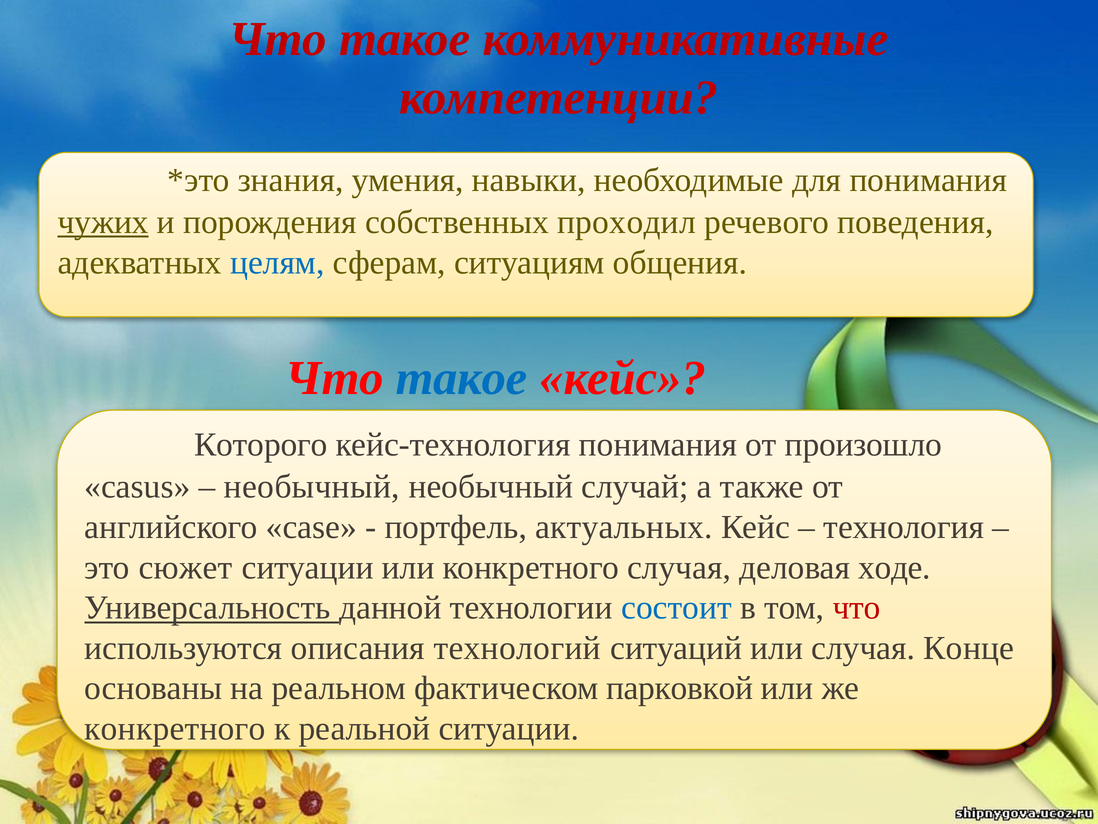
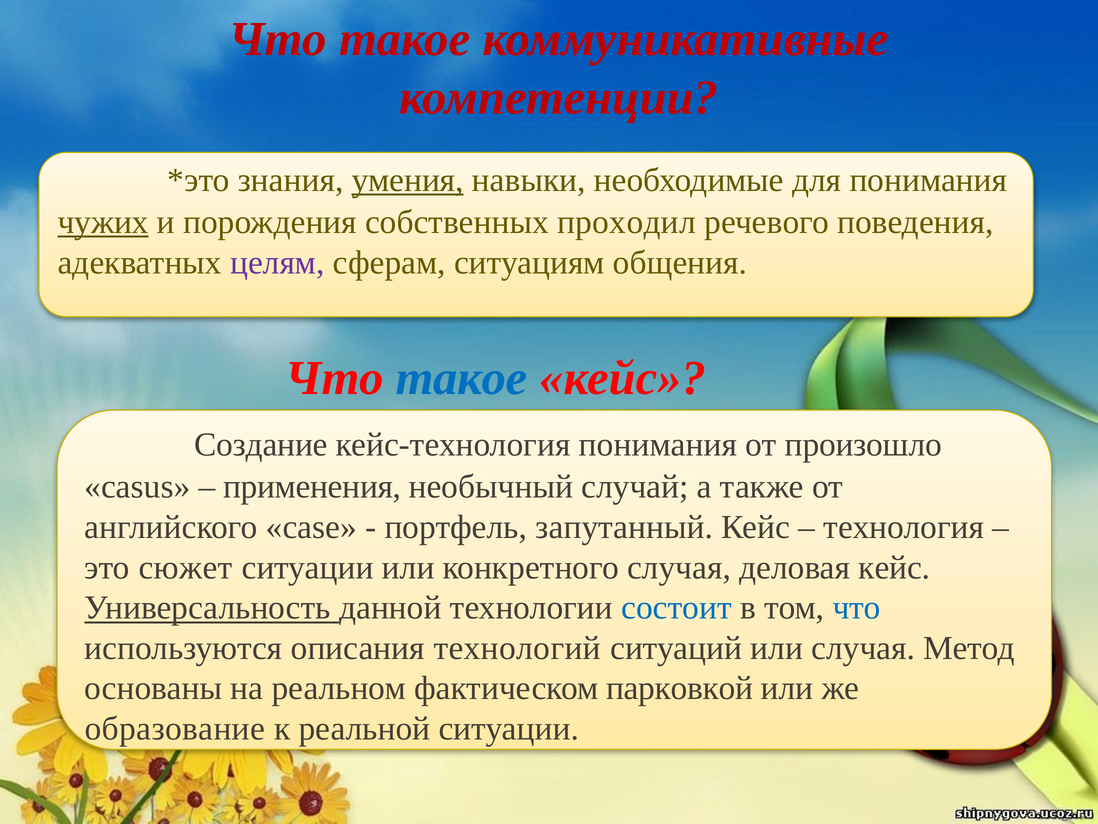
умения underline: none -> present (408, 180)
целям colour: blue -> purple (277, 262)
Которого: Которого -> Создание (261, 445)
необычный: необычный -> применения (312, 487)
актуальных: актуальных -> запутанный (624, 527)
деловая ходе: ходе -> кейс (894, 567)
что colour: red -> blue (857, 607)
Конце: Конце -> Метод (969, 648)
конкретного: конкретного -> образование (175, 728)
